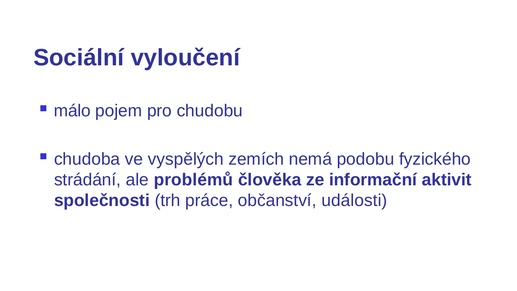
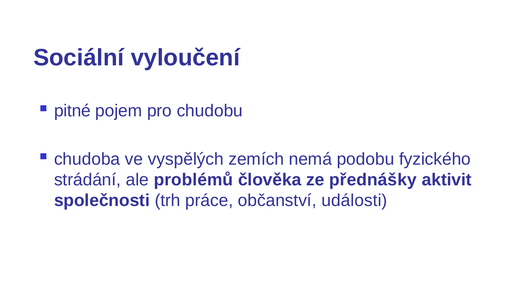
málo: málo -> pitné (72, 111)
informační: informační -> přednášky (373, 180)
